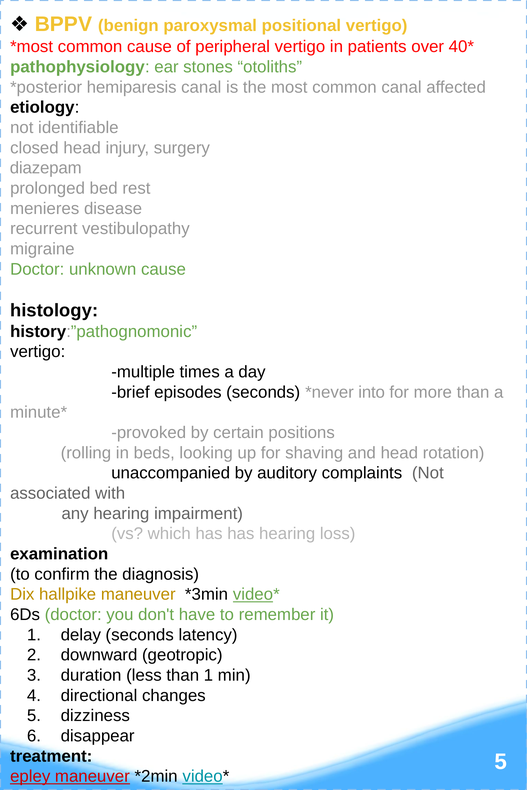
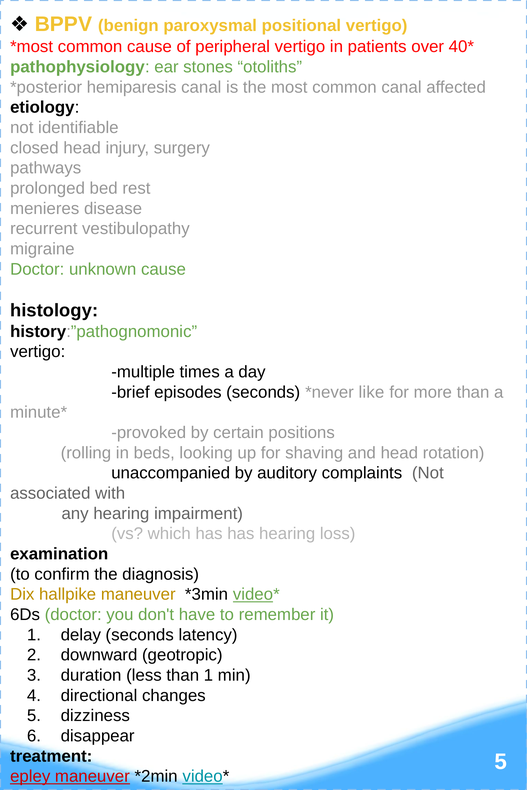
diazepam: diazepam -> pathways (46, 168)
into: into -> like (371, 392)
